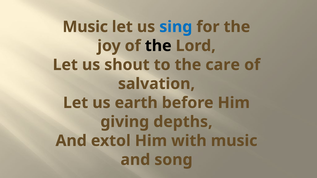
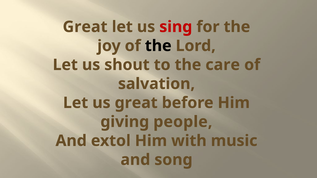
Music: Music -> Great (85, 27)
sing colour: blue -> red (176, 27)
us earth: earth -> great (136, 103)
depths: depths -> people (183, 122)
